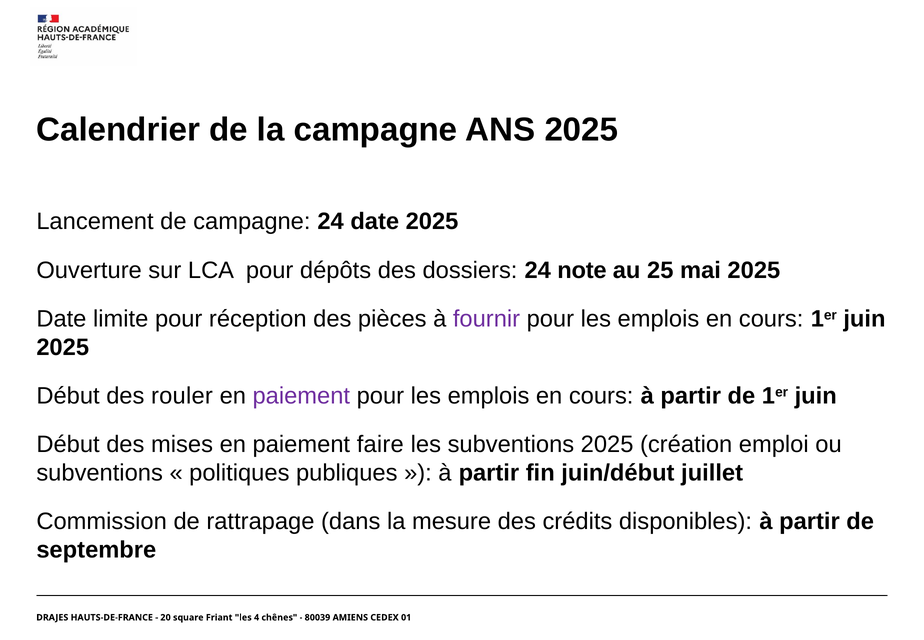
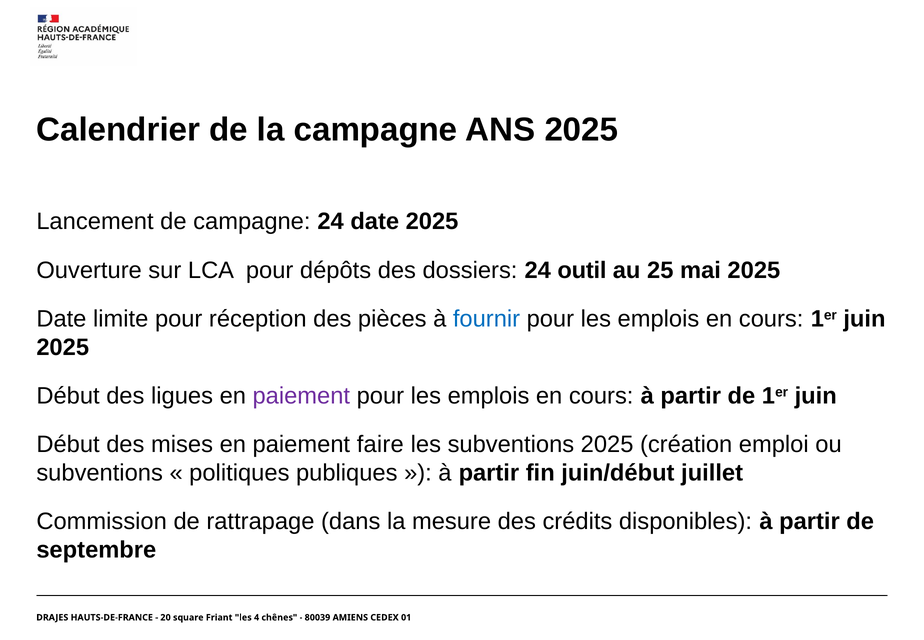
note: note -> outil (582, 270)
fournir colour: purple -> blue (487, 319)
rouler: rouler -> ligues (182, 396)
